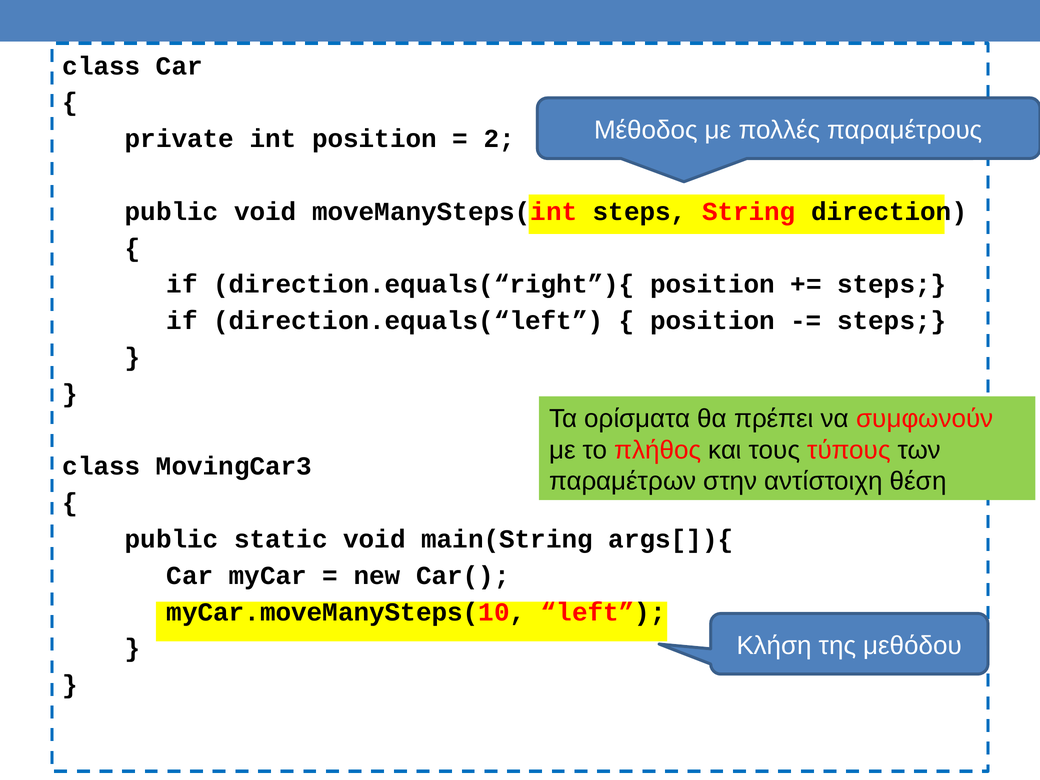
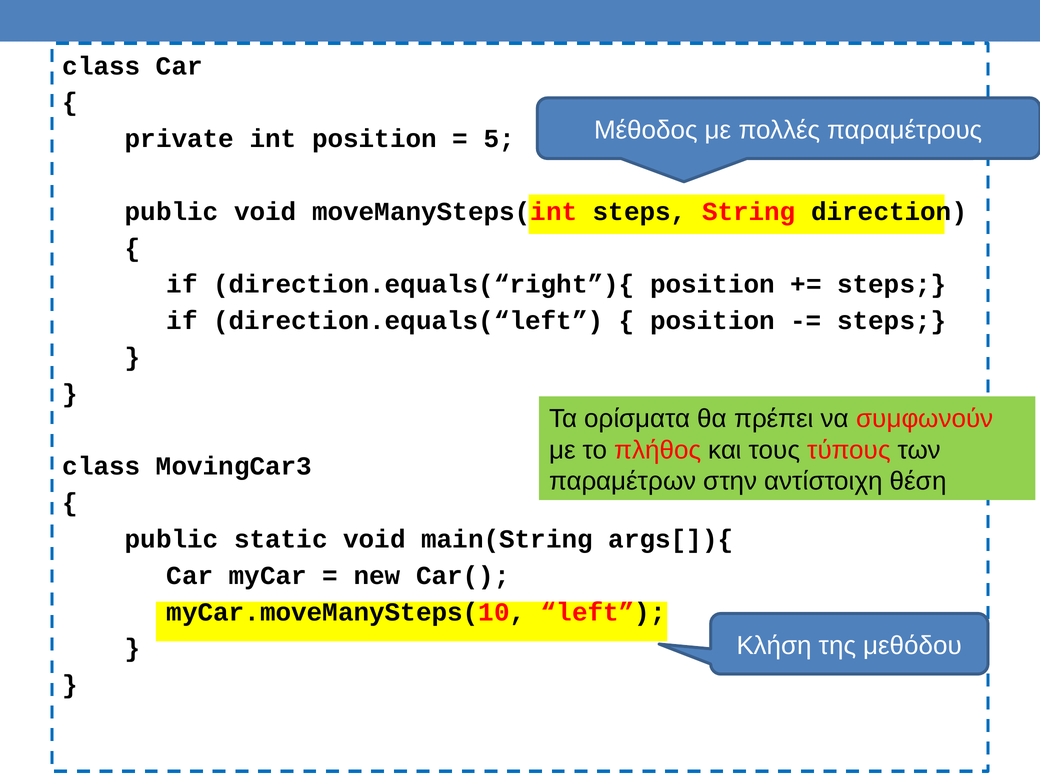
2: 2 -> 5 (499, 139)
